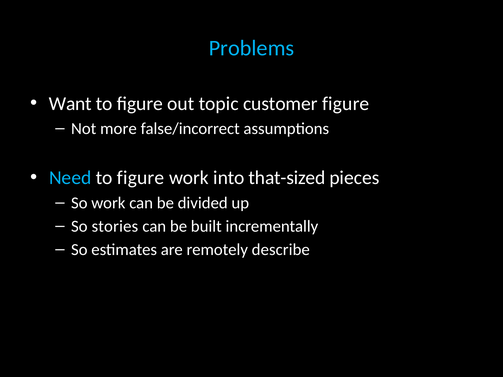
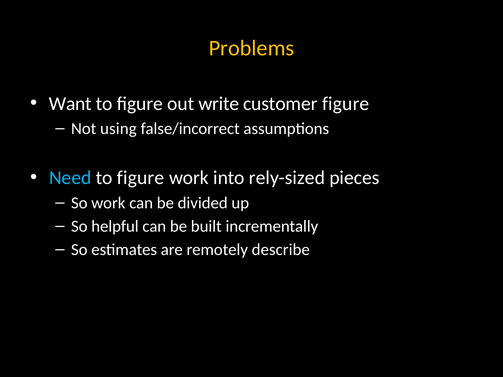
Problems colour: light blue -> yellow (252, 48)
topic: topic -> write (219, 104)
more: more -> using (118, 129)
that-sized: that-sized -> rely-sized (287, 178)
stories: stories -> helpful (115, 226)
